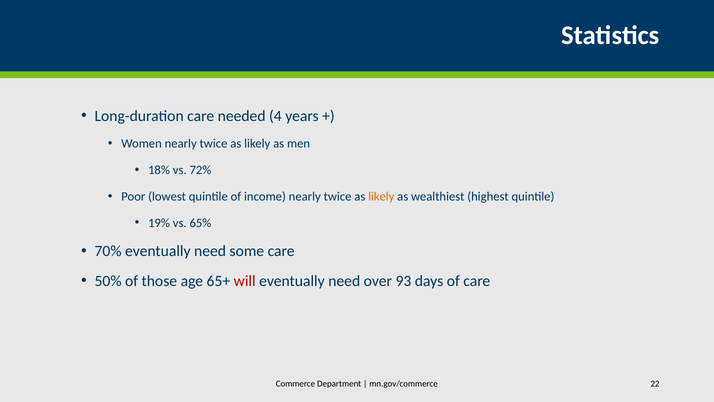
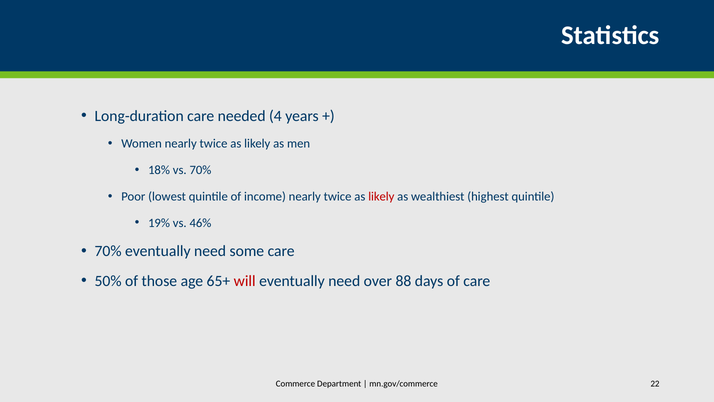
vs 72%: 72% -> 70% (200, 170)
likely colour: orange -> red (381, 196)
65%: 65% -> 46% (200, 223)
93: 93 -> 88 (403, 281)
